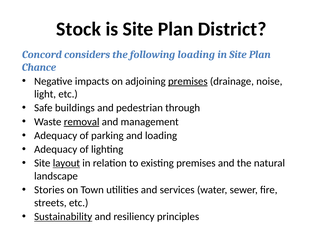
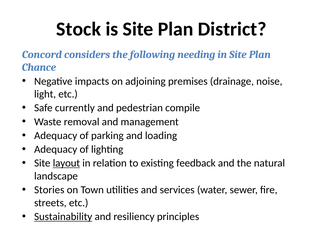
following loading: loading -> needing (196, 55)
premises underline: present -> none (188, 81)
buildings: buildings -> currently (75, 108)
through: through -> compile (183, 108)
removal underline: present -> none (82, 122)
existing premises: premises -> feedback (196, 163)
